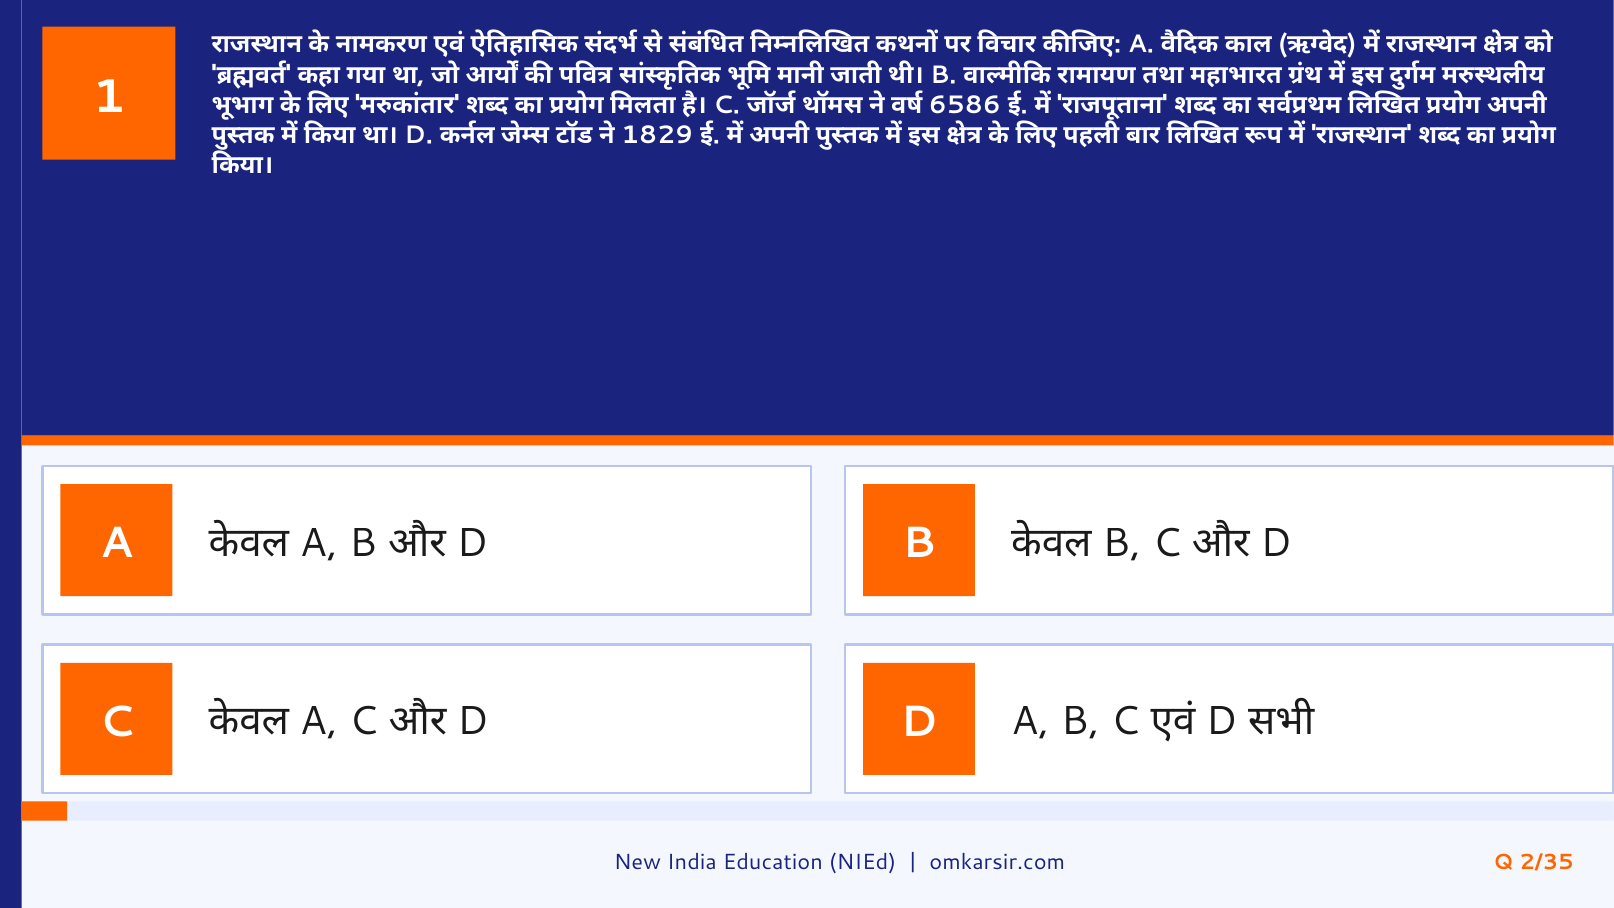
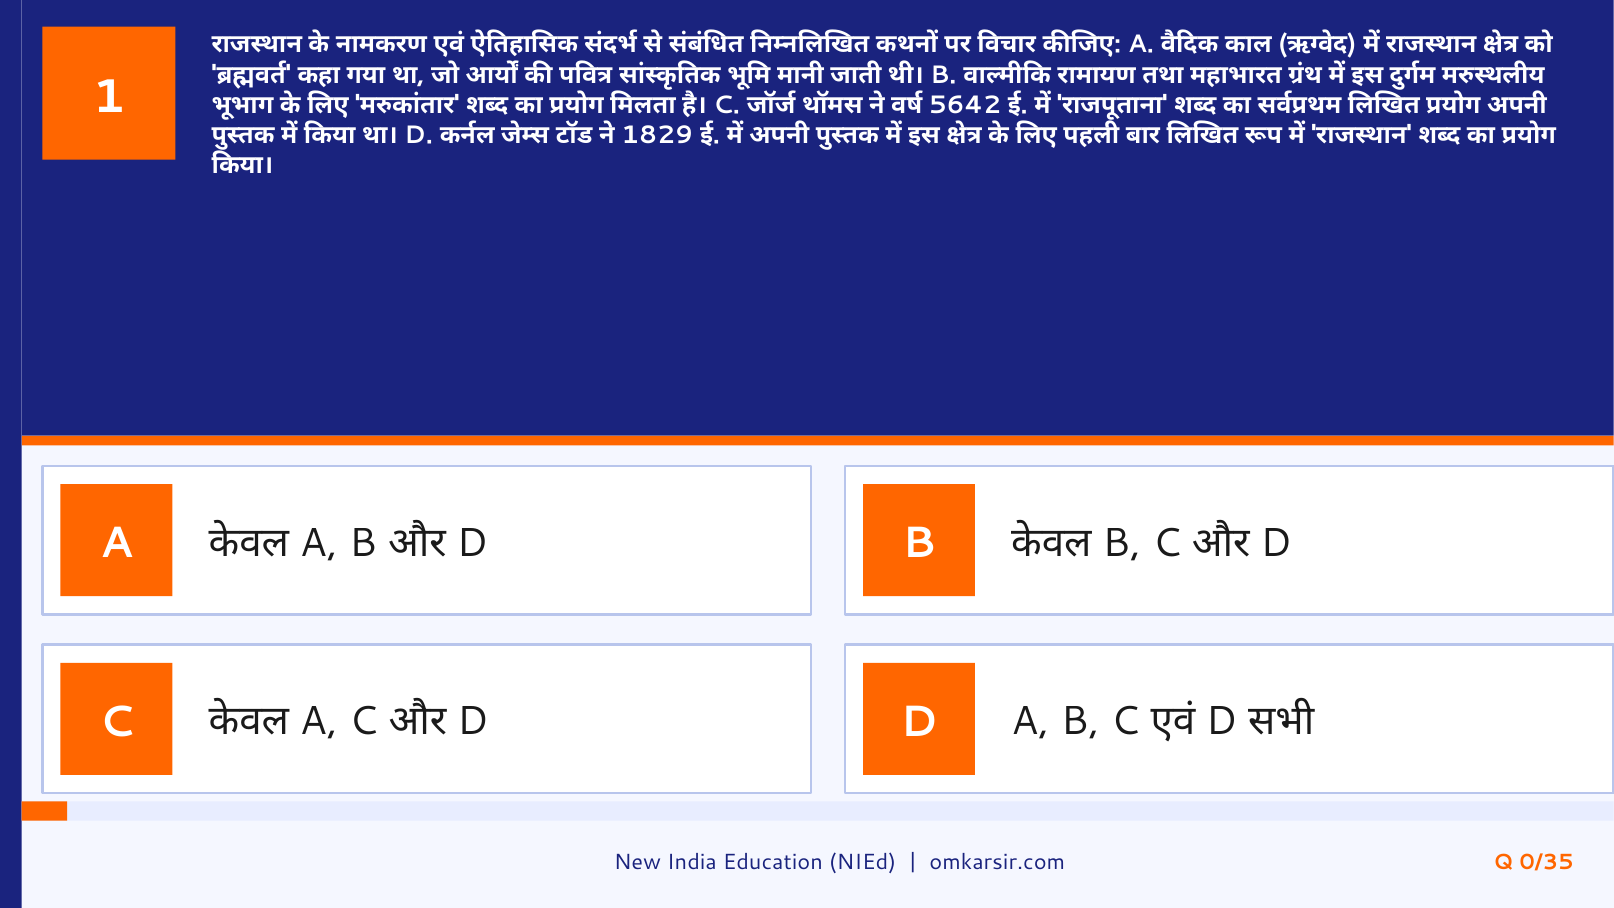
6586: 6586 -> 5642 (965, 105)
2/35: 2/35 -> 0/35 (1547, 862)
